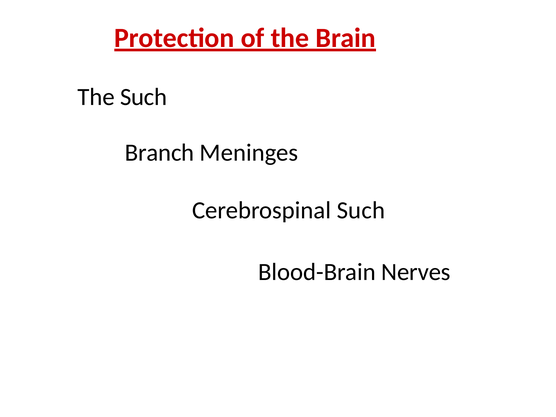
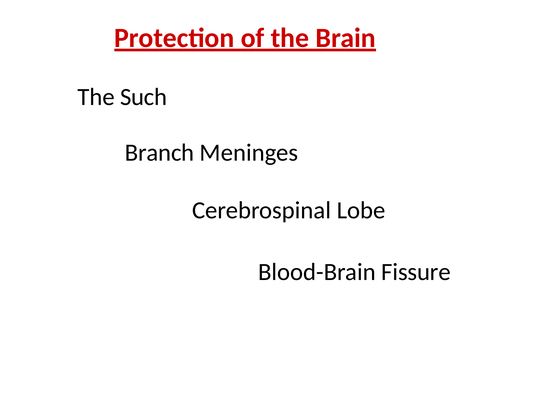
Cerebrospinal Such: Such -> Lobe (361, 210)
Nerves: Nerves -> Fissure (416, 272)
